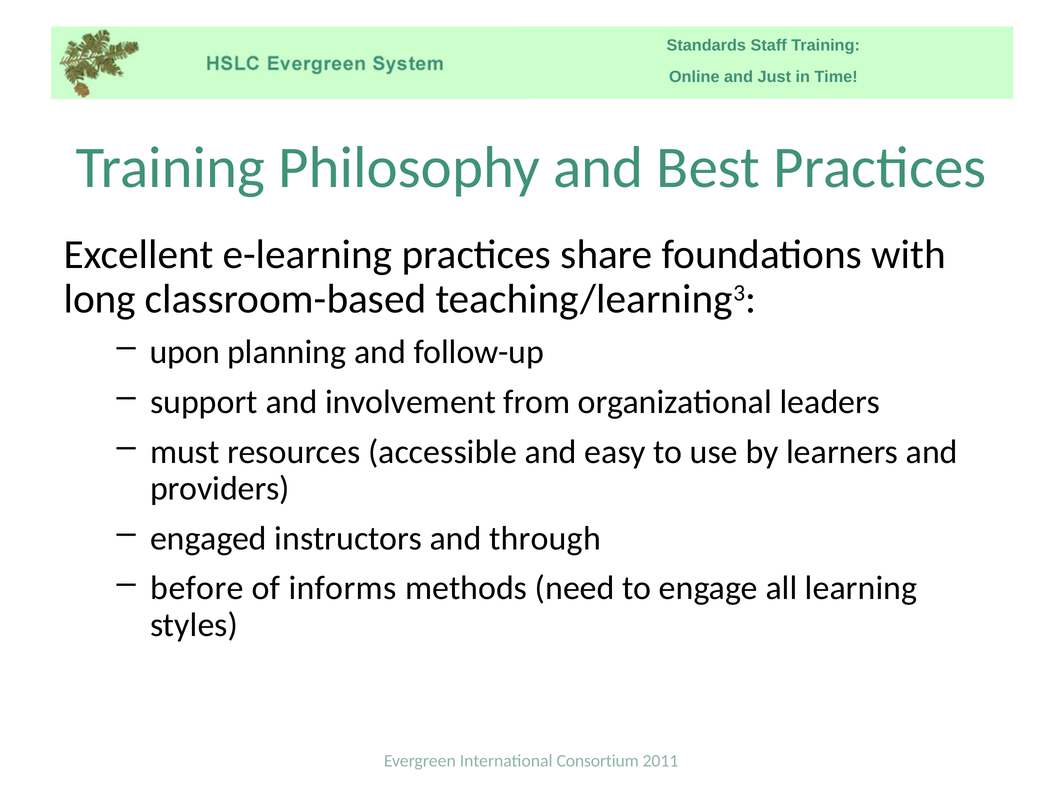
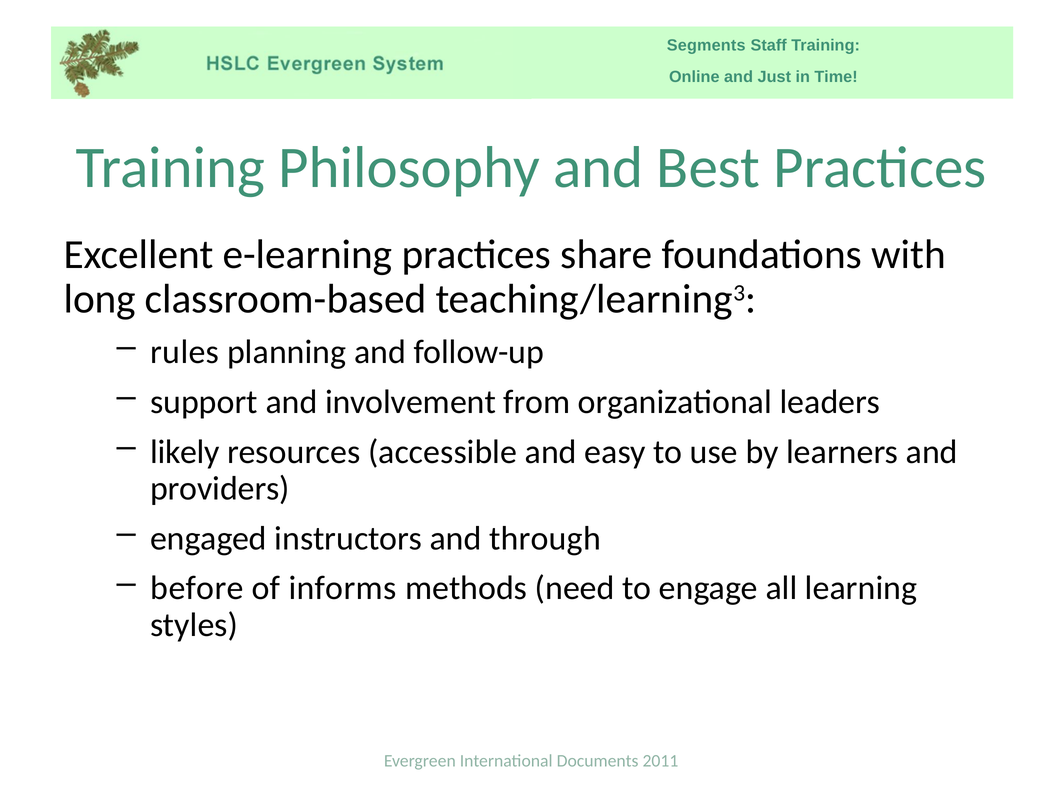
Standards: Standards -> Segments (706, 46)
upon: upon -> rules (185, 352)
must: must -> likely (185, 452)
Consortium: Consortium -> Documents (598, 761)
